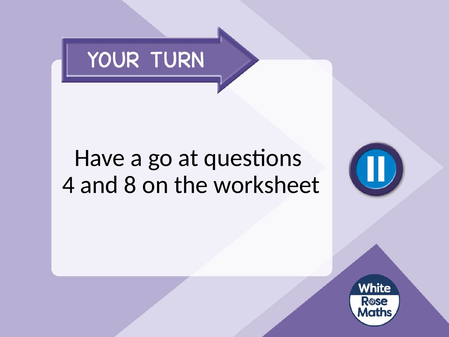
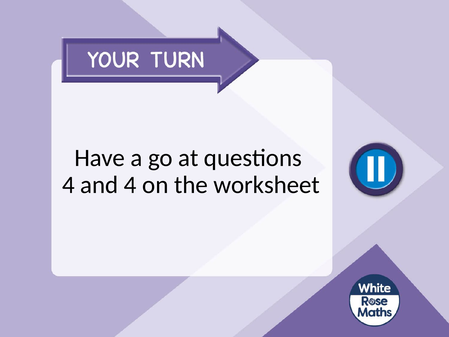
and 8: 8 -> 4 (130, 185)
